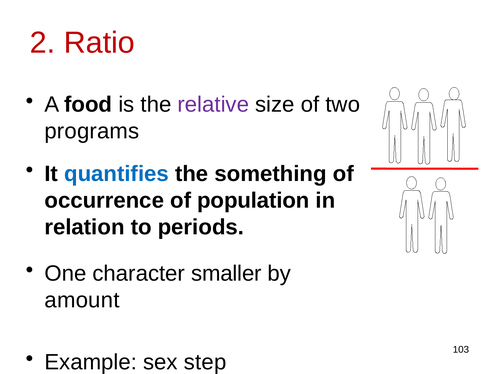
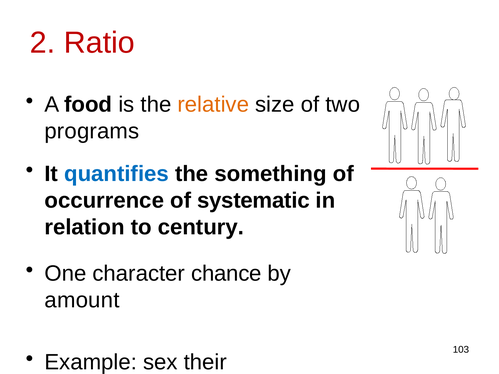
relative colour: purple -> orange (213, 105)
population: population -> systematic (253, 201)
periods: periods -> century (201, 227)
smaller: smaller -> chance (226, 274)
step: step -> their (205, 363)
